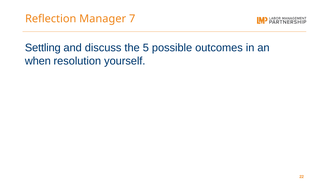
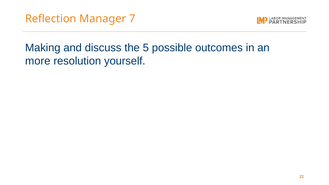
Settling: Settling -> Making (43, 48)
when: when -> more (38, 61)
